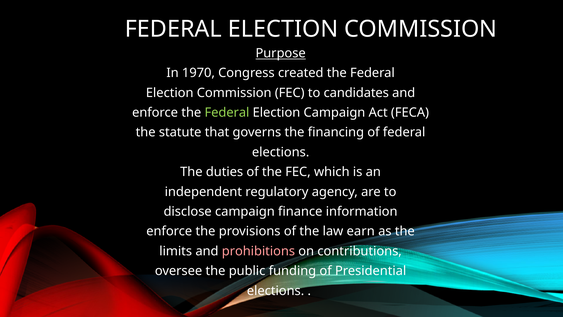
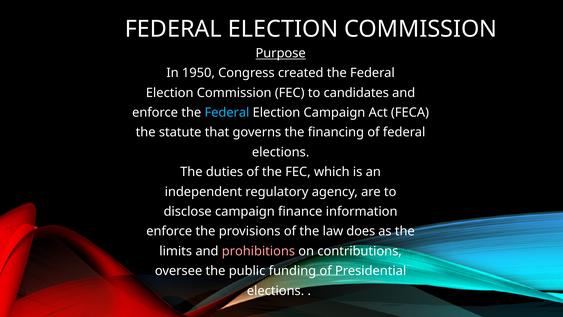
1970: 1970 -> 1950 (198, 73)
Federal colour: light green -> light blue (227, 112)
earn: earn -> does (361, 231)
